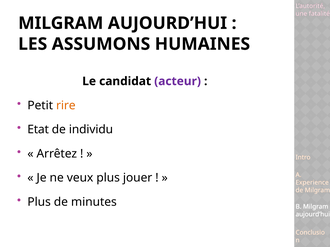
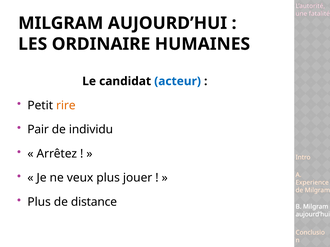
ASSUMONS: ASSUMONS -> ORDINAIRE (101, 44)
acteur colour: purple -> blue (178, 81)
Etat: Etat -> Pair (38, 130)
minutes: minutes -> distance (94, 202)
